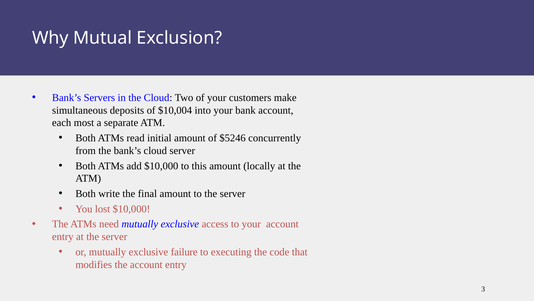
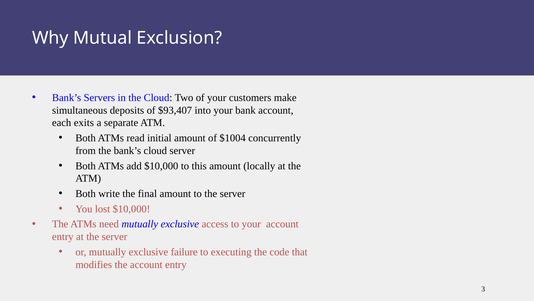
$10,004: $10,004 -> $93,407 (175, 110)
most: most -> exits (84, 123)
$5246: $5246 -> $1004 (233, 138)
